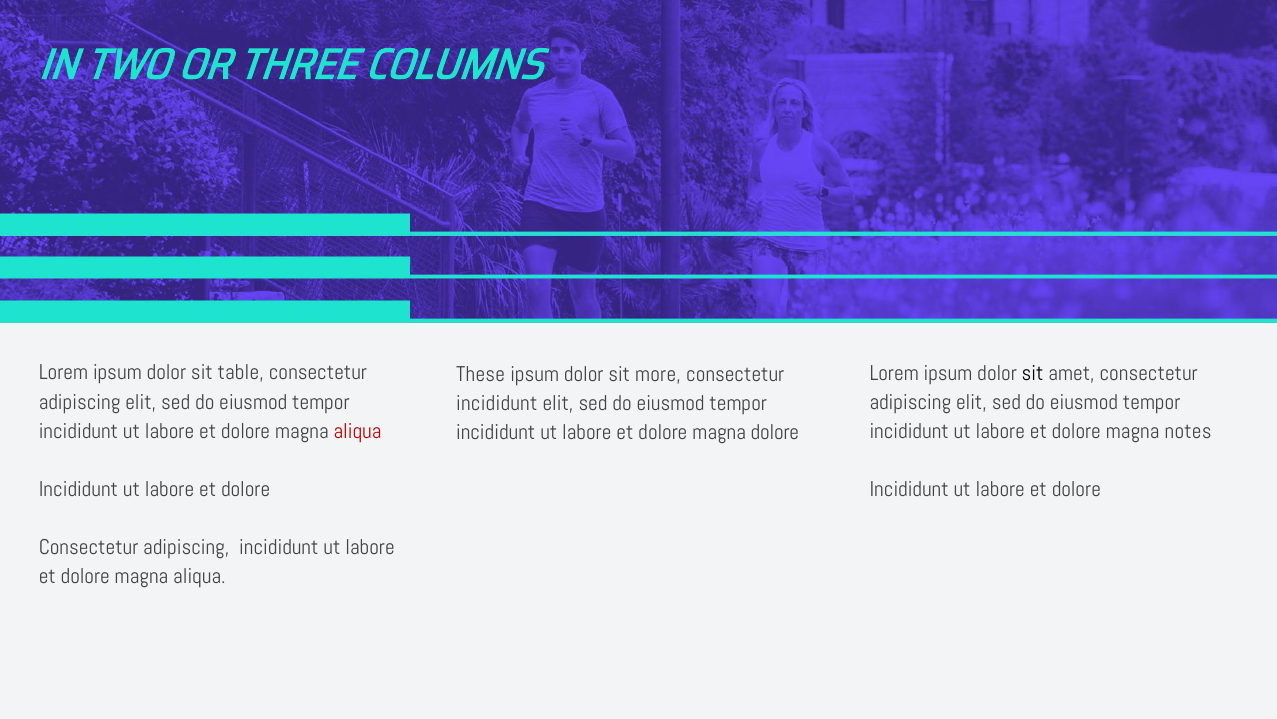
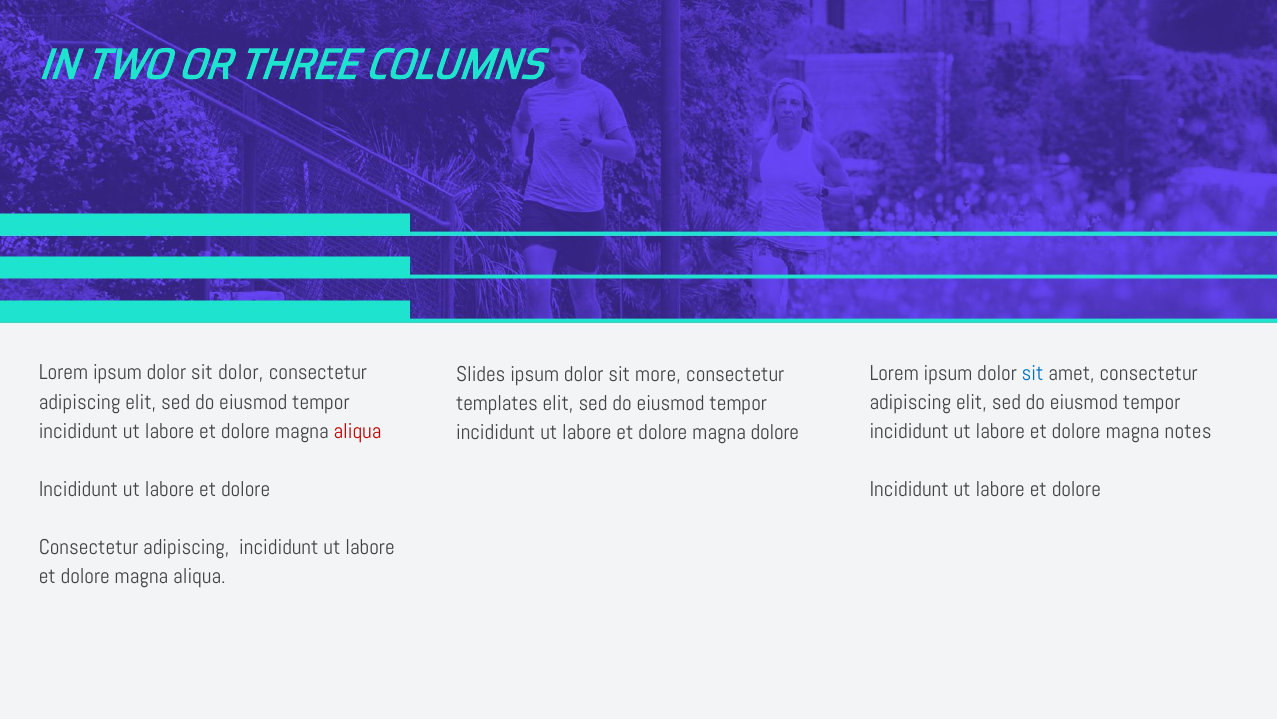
sit table: table -> dolor (241, 373)
sit colour: black -> blue (1033, 373)
These: These -> Slides (481, 374)
incididunt: incididunt -> templates (497, 403)
